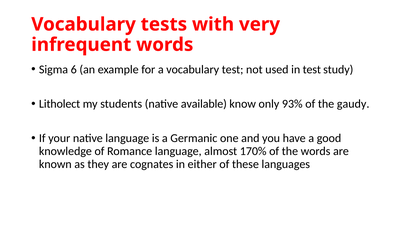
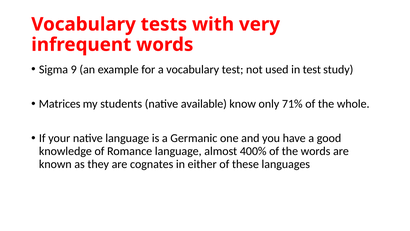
6: 6 -> 9 (74, 69)
Litholect: Litholect -> Matrices (60, 104)
93%: 93% -> 71% (292, 104)
gaudy: gaudy -> whole (353, 104)
170%: 170% -> 400% (253, 151)
